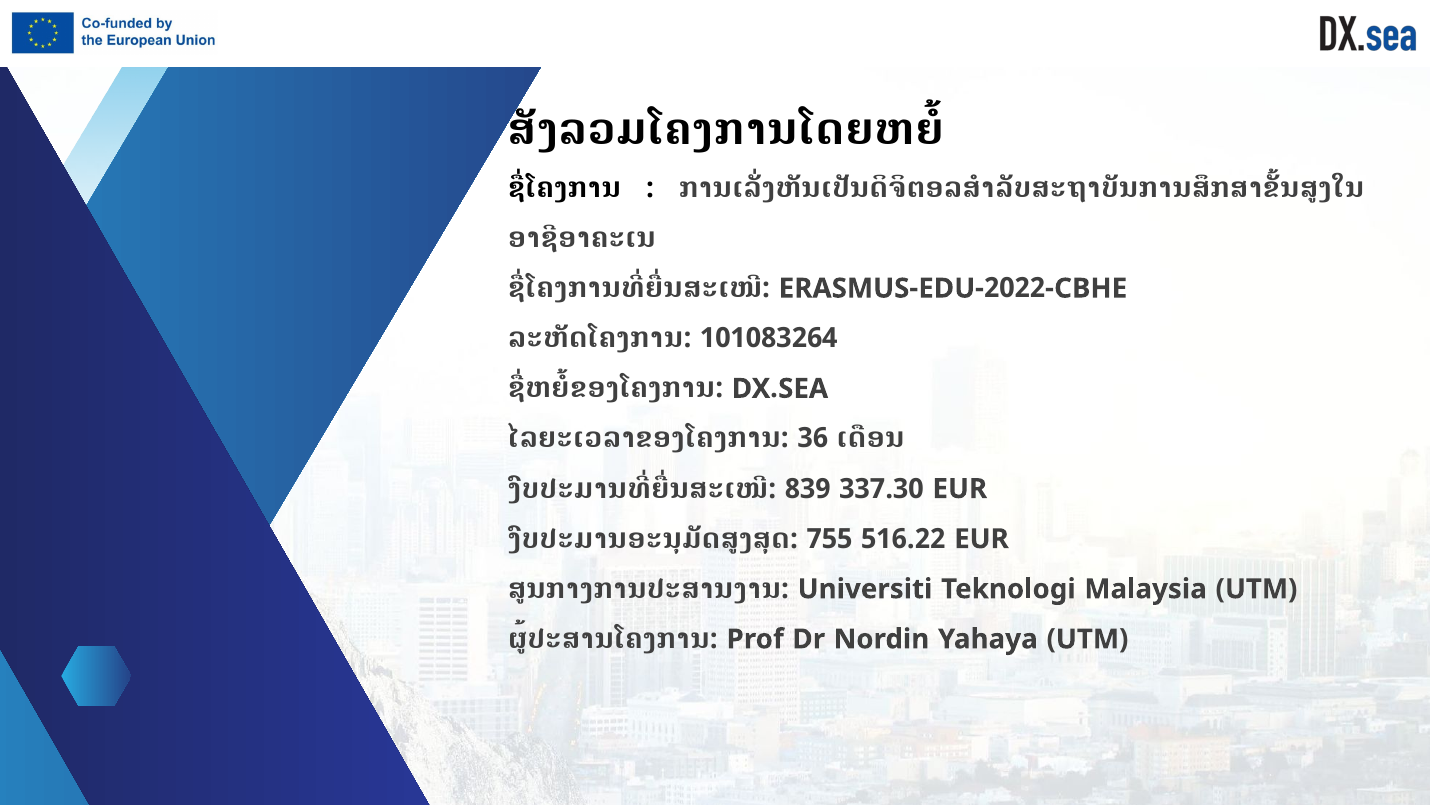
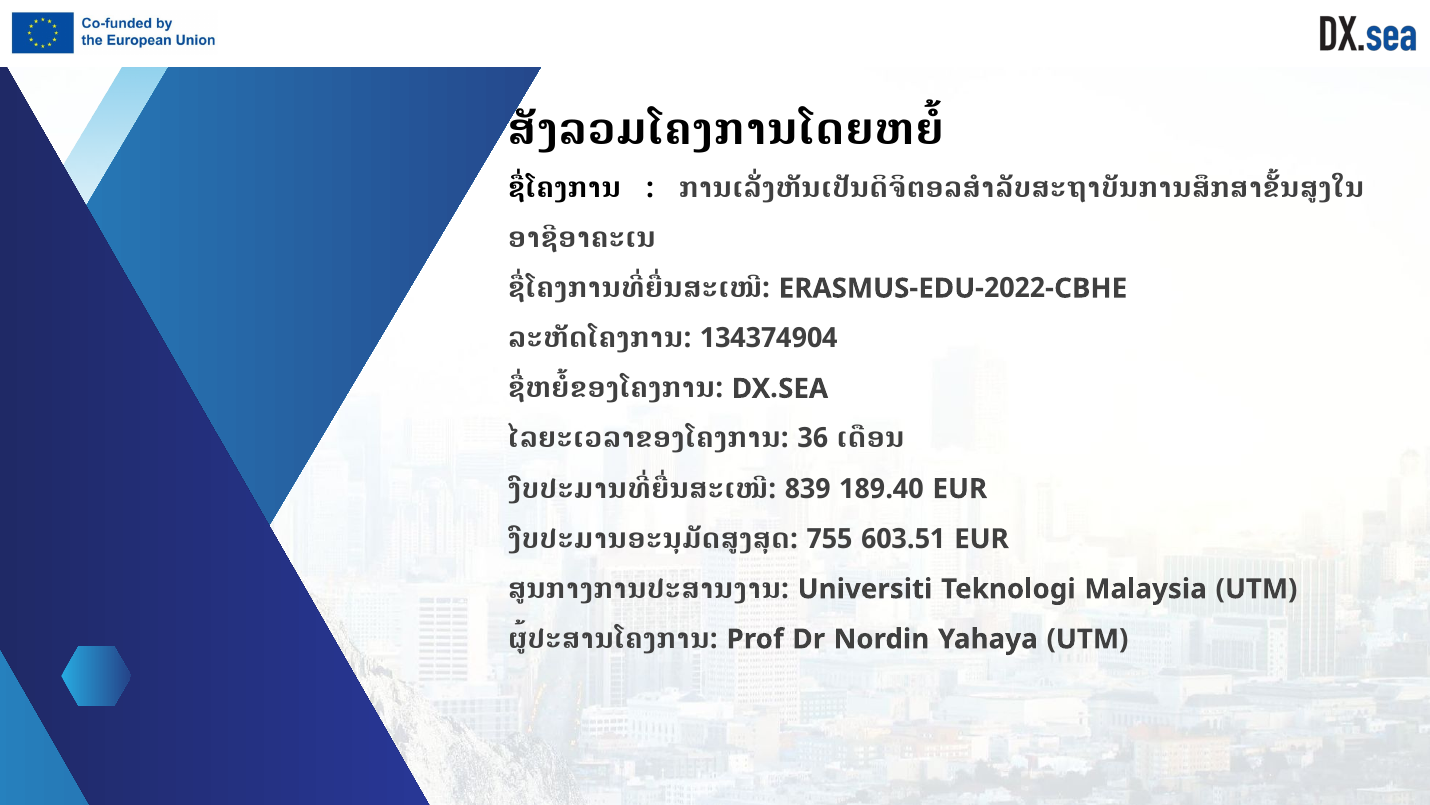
101083264: 101083264 -> 134374904 (769, 338)
337.30: 337.30 -> 189.40 (882, 488)
516.22: 516.22 -> 603.51 (903, 539)
